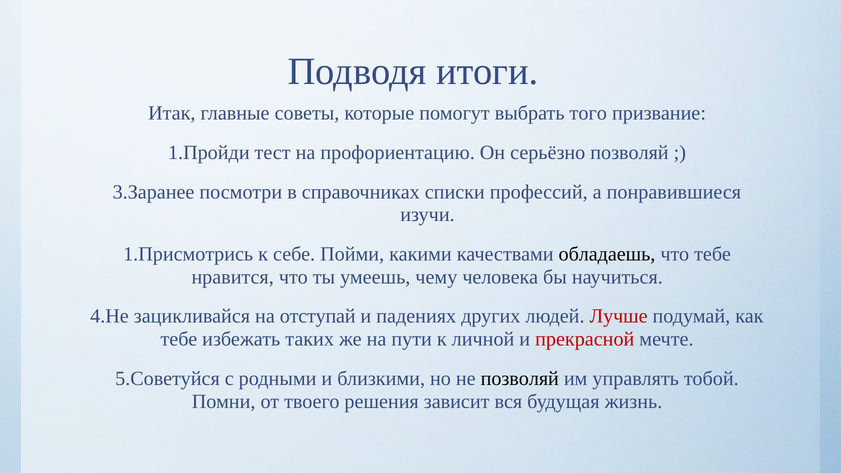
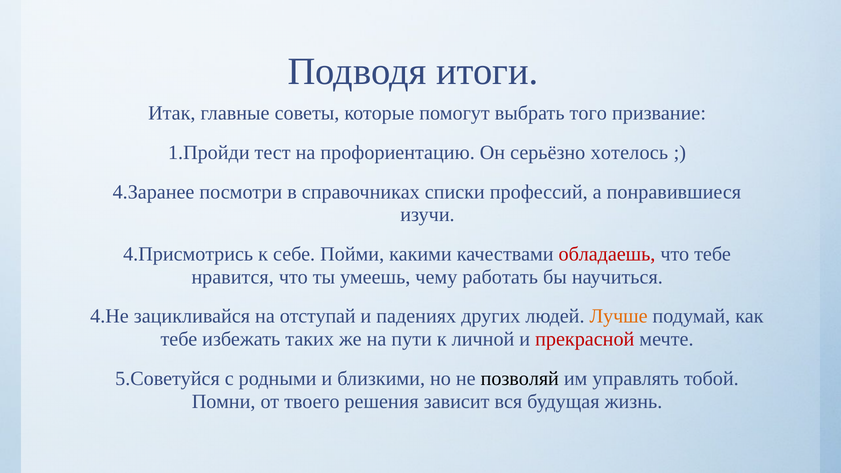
серьёзно позволяй: позволяй -> хотелось (629, 153)
3.Заранее: 3.Заранее -> 4.Заранее (154, 192)
1.Присмотрись: 1.Присмотрись -> 4.Присмотрись (188, 254)
обладаешь colour: black -> red (607, 254)
человека: человека -> работать (500, 277)
Лучше colour: red -> orange (619, 316)
